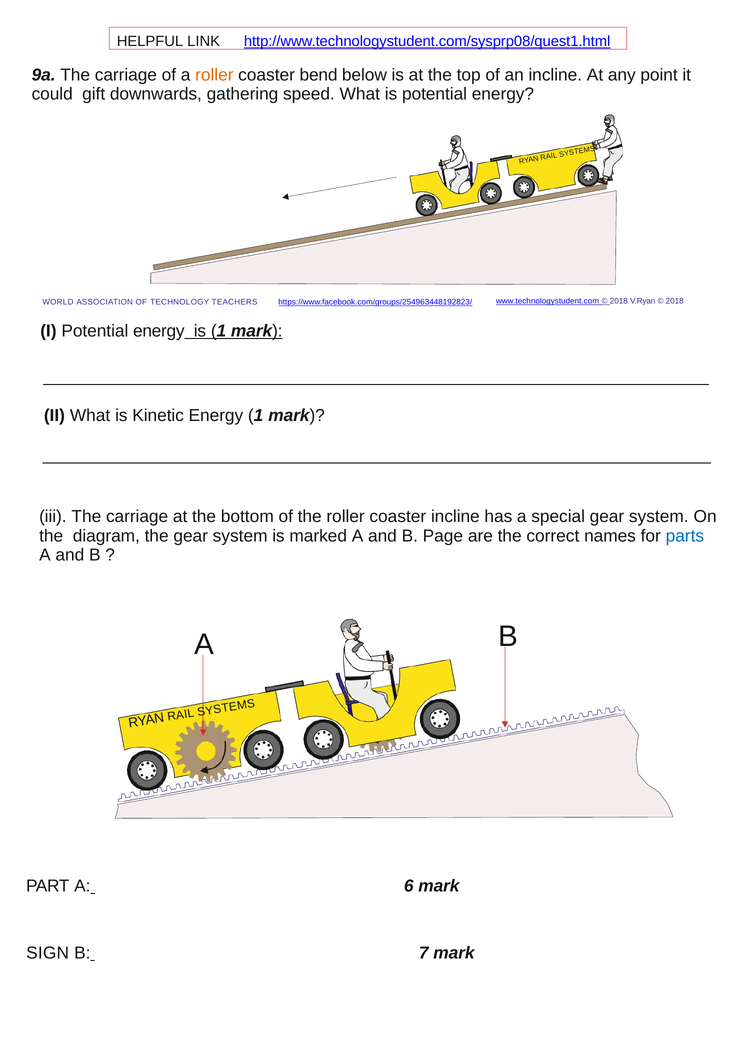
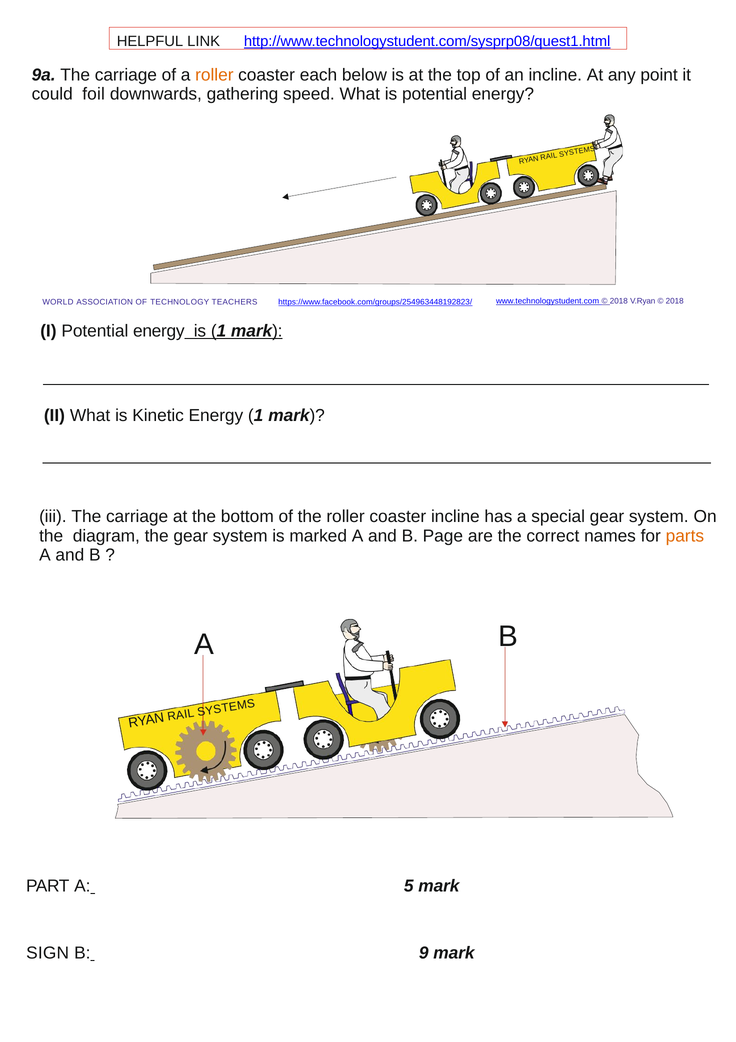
bend: bend -> each (318, 75)
gift: gift -> foil (94, 94)
parts colour: blue -> orange (685, 536)
6: 6 -> 5 (409, 885)
7: 7 -> 9 (424, 952)
